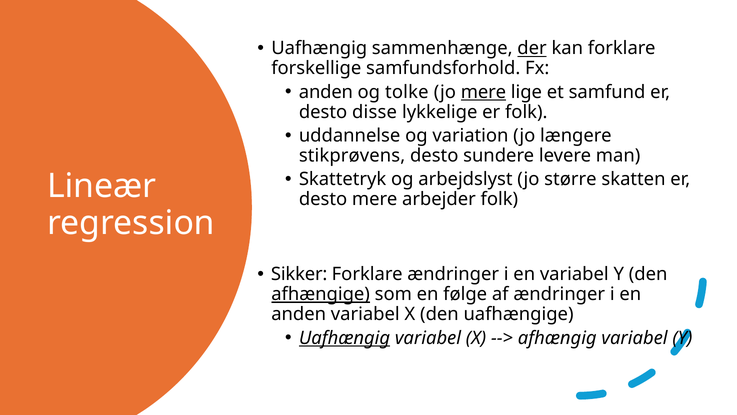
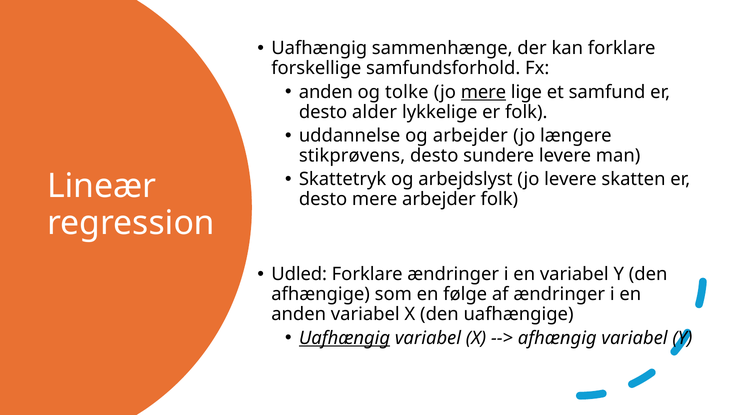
der underline: present -> none (532, 48)
disse: disse -> alder (375, 112)
og variation: variation -> arbejder (470, 136)
jo større: større -> levere (570, 179)
Sikker: Sikker -> Udled (299, 274)
afhængige underline: present -> none (321, 294)
